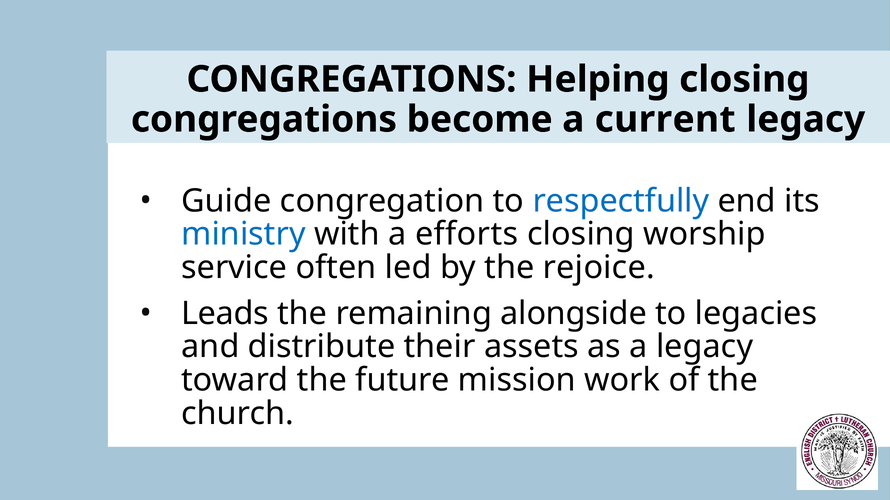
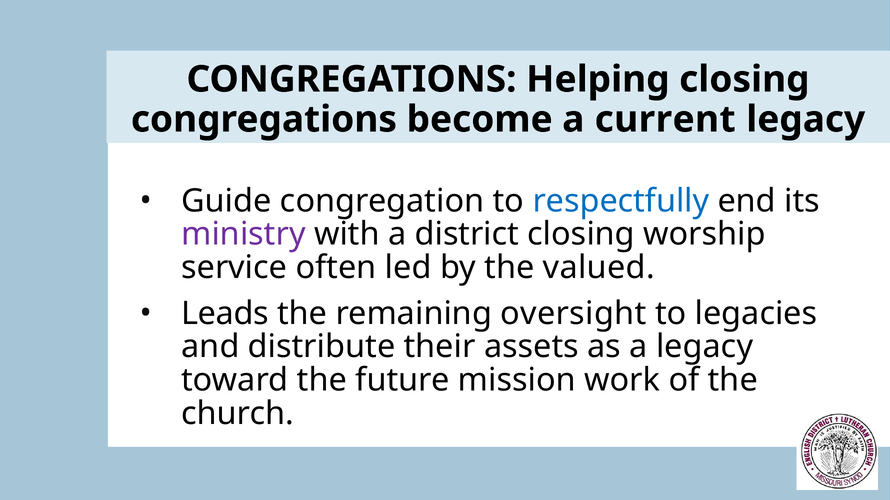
ministry colour: blue -> purple (243, 235)
efforts: efforts -> district (467, 235)
rejoice: rejoice -> valued (599, 268)
alongside: alongside -> oversight (573, 314)
